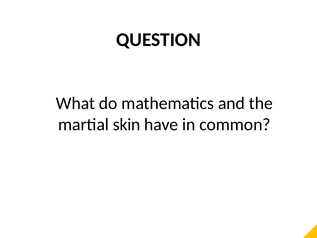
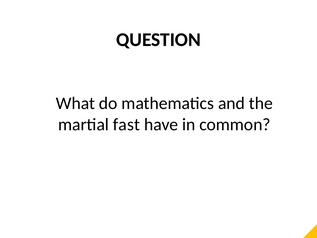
skin: skin -> fast (126, 124)
